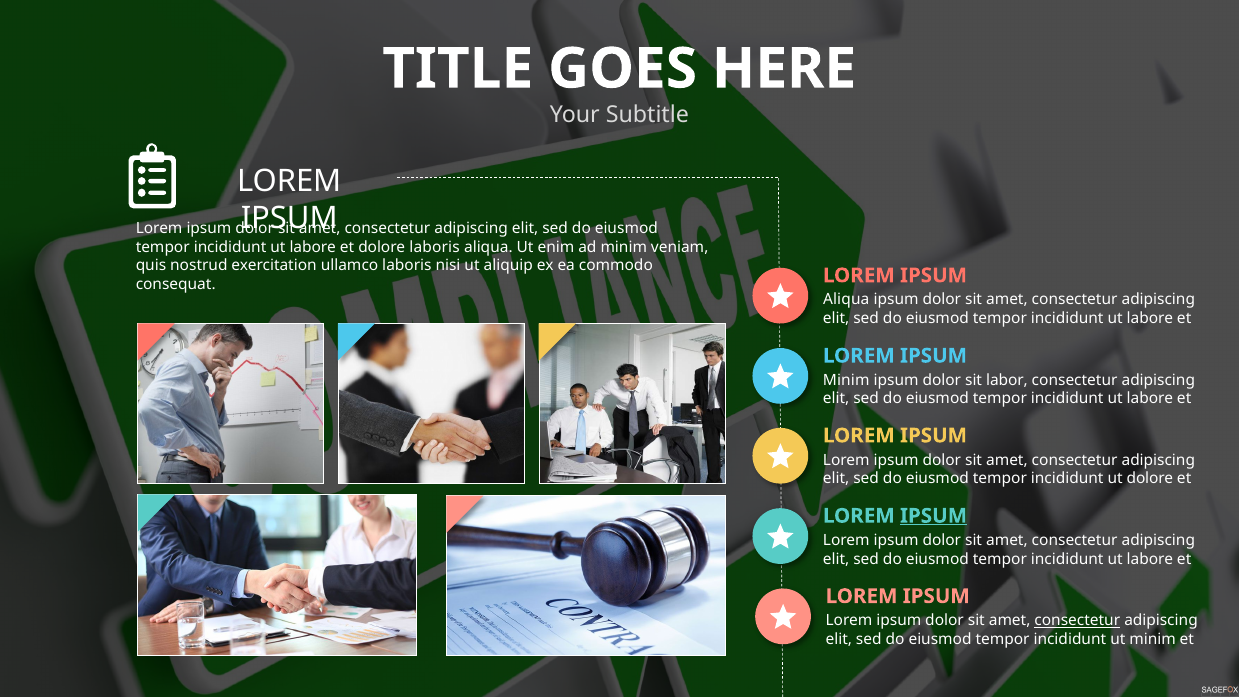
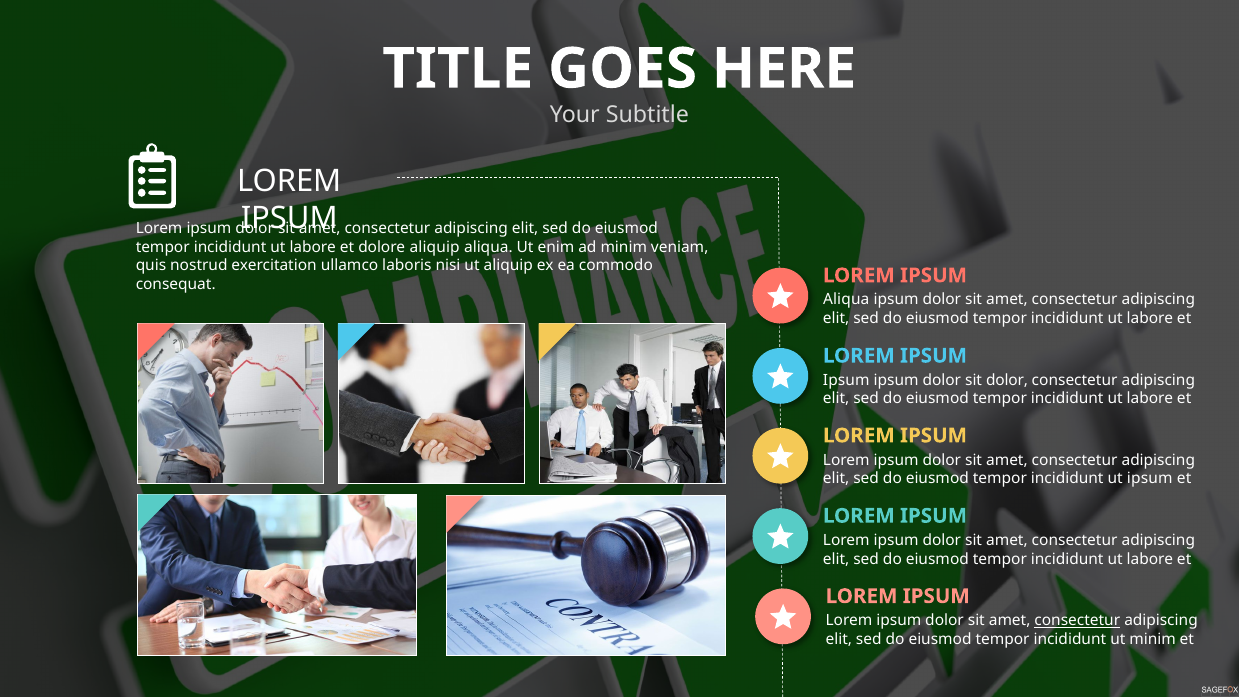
dolore laboris: laboris -> aliquip (435, 247)
Minim: Minim -> Ipsum (846, 380)
sit labor: labor -> dolor (1007, 380)
ut dolore: dolore -> ipsum (1150, 479)
IPSUM underline: present -> none (934, 516)
